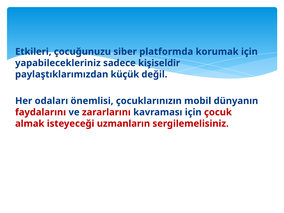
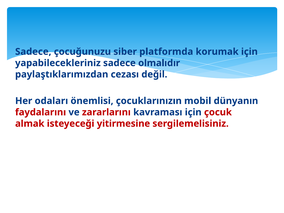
Etkileri: Etkileri -> Sadece (33, 52)
kişiseldir: kişiseldir -> olmalıdır (159, 63)
küçük: küçük -> cezası (125, 74)
uzmanların: uzmanların -> yitirmesine (123, 124)
